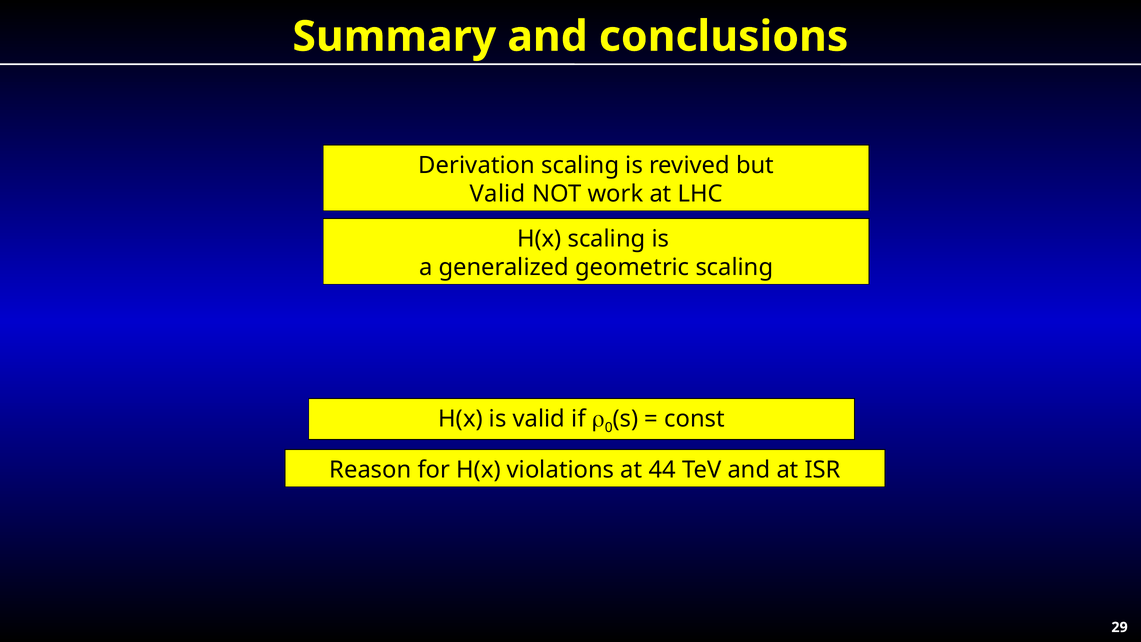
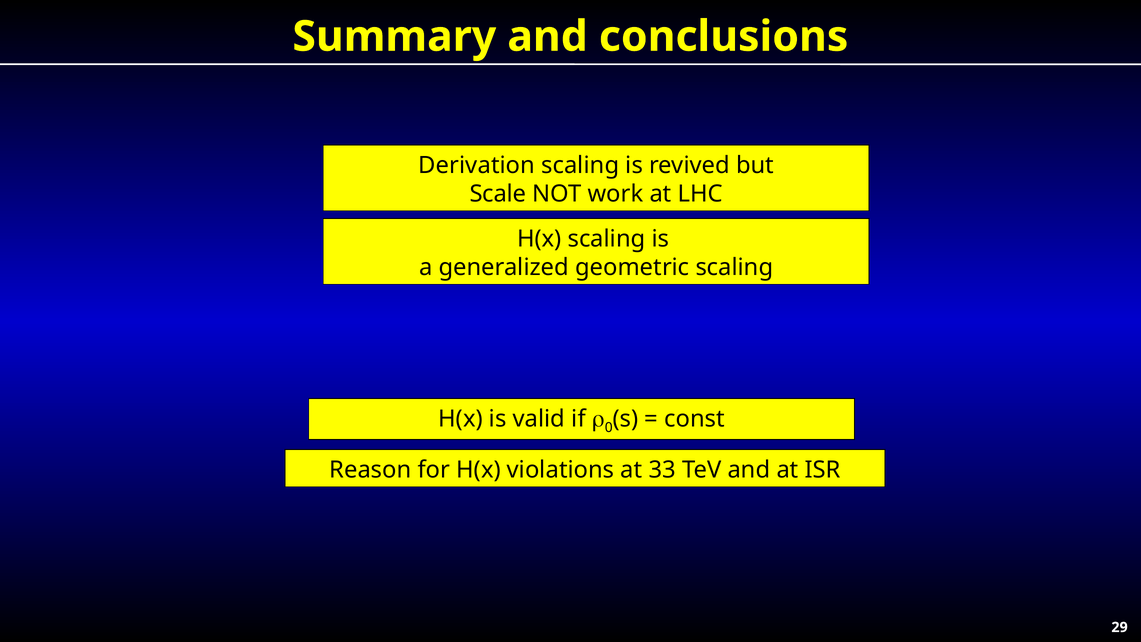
Valid: Valid -> Scale (498, 194)
44: 44 -> 33 (662, 470)
